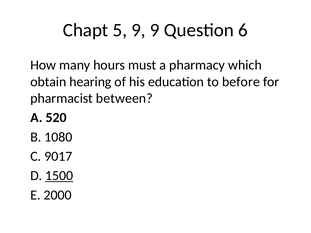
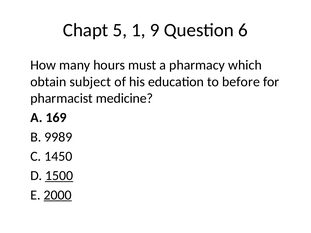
5 9: 9 -> 1 (138, 30)
hearing: hearing -> subject (90, 82)
between: between -> medicine (124, 98)
520: 520 -> 169 (56, 118)
1080: 1080 -> 9989 (58, 137)
9017: 9017 -> 1450 (58, 156)
2000 underline: none -> present (58, 195)
